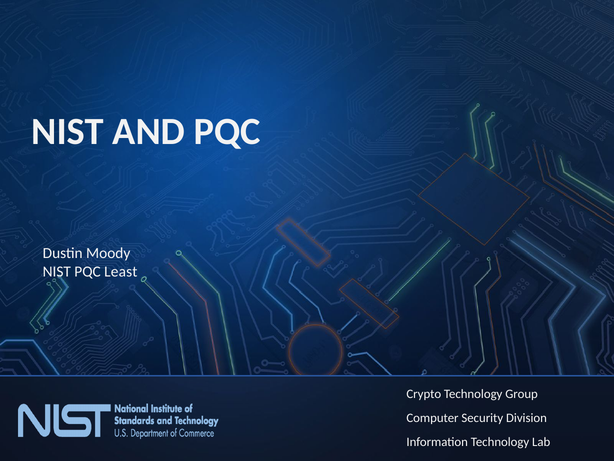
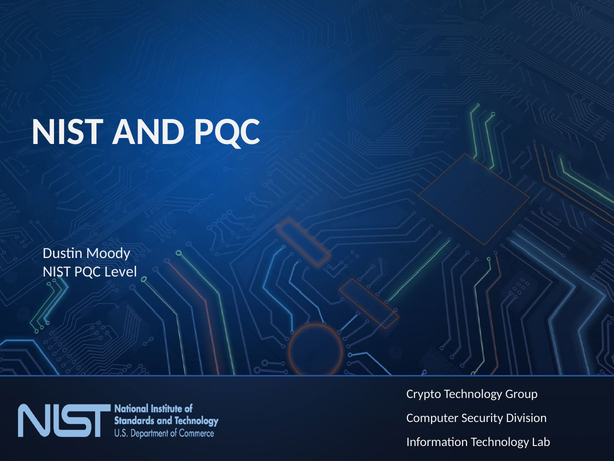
Least: Least -> Level (121, 271)
